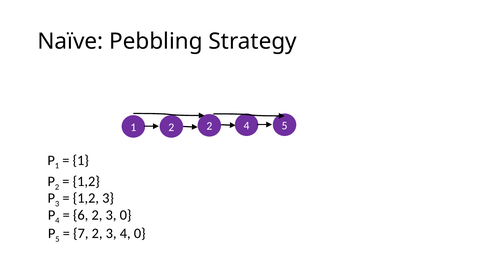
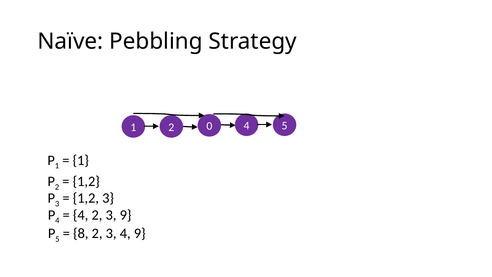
2 2: 2 -> 0 (209, 126)
6: 6 -> 4 (81, 215)
3 0: 0 -> 9 (126, 215)
7: 7 -> 8 (81, 233)
4 0: 0 -> 9 (140, 233)
